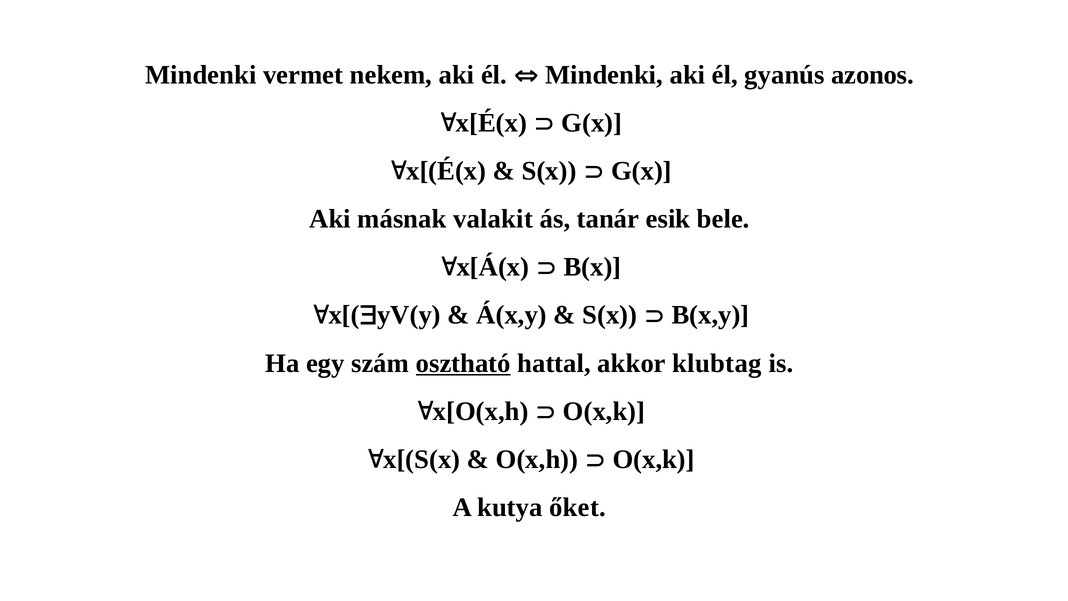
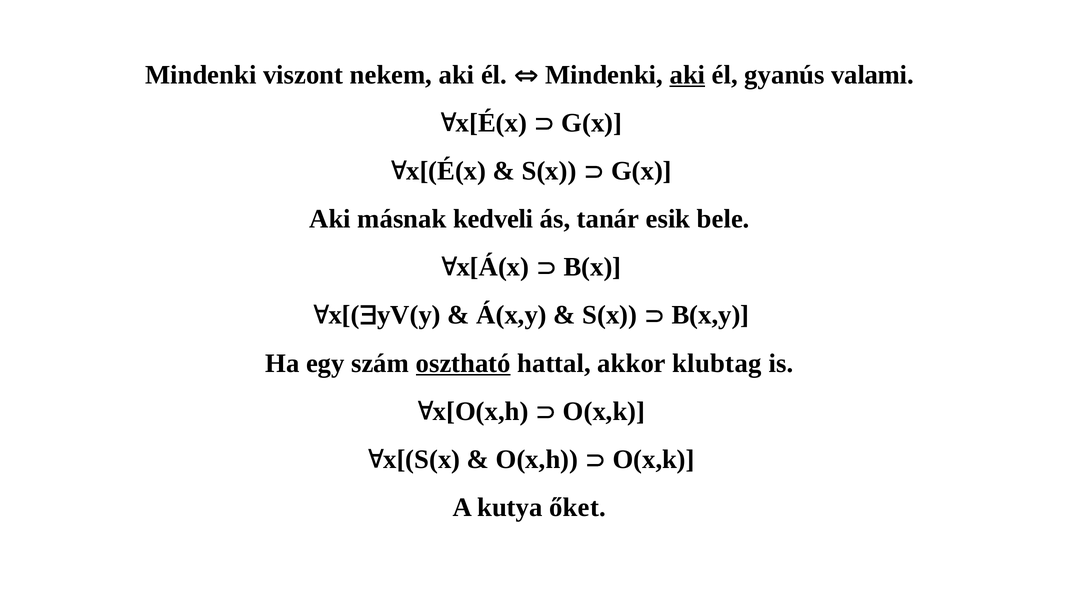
vermet: vermet -> viszont (303, 75)
aki underline: none -> present (687, 75)
azonos: azonos -> valami (873, 75)
valakit: valakit -> kedveli (493, 219)
